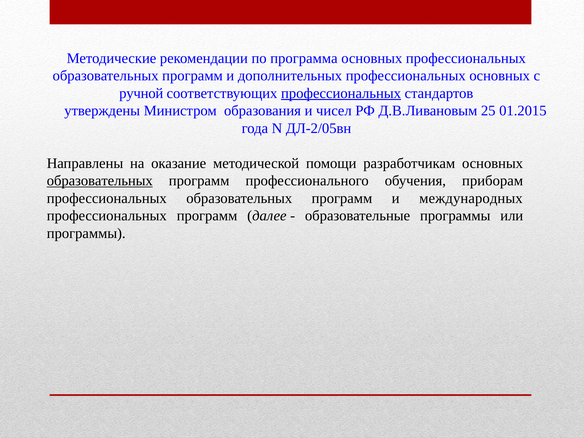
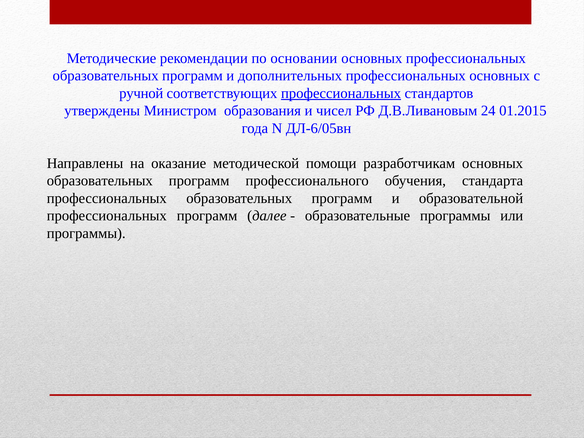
программа: программа -> основании (304, 58)
25: 25 -> 24 (488, 111)
ДЛ-2/05вн: ДЛ-2/05вн -> ДЛ-6/05вн (319, 128)
образовательных underline: present -> none (100, 181)
приборам: приборам -> стандарта (493, 181)
международных: международных -> образовательной (471, 198)
